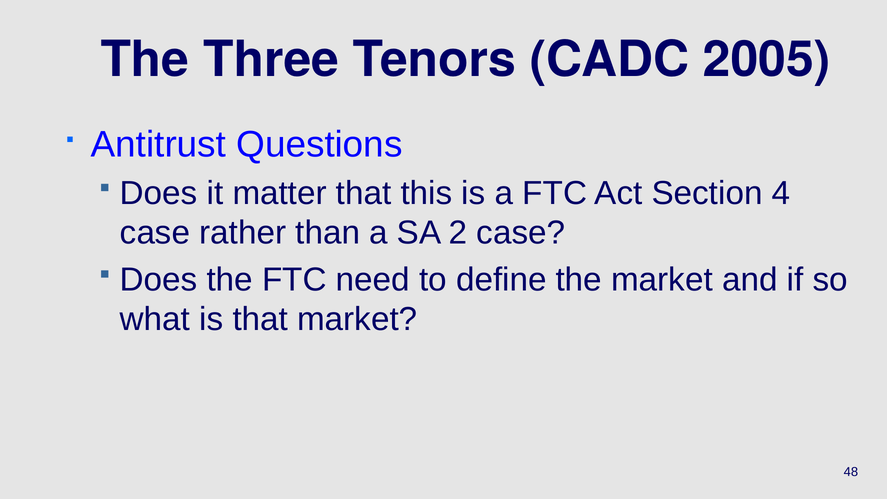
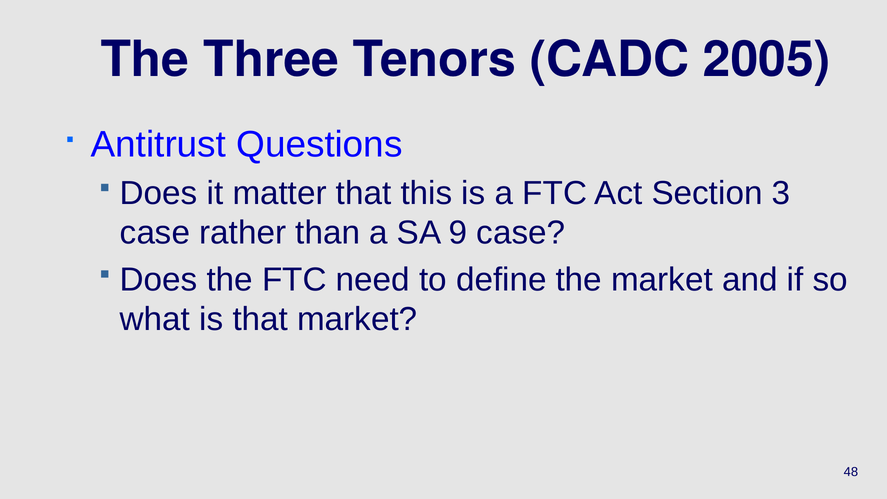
4: 4 -> 3 (781, 193)
2: 2 -> 9 (458, 233)
